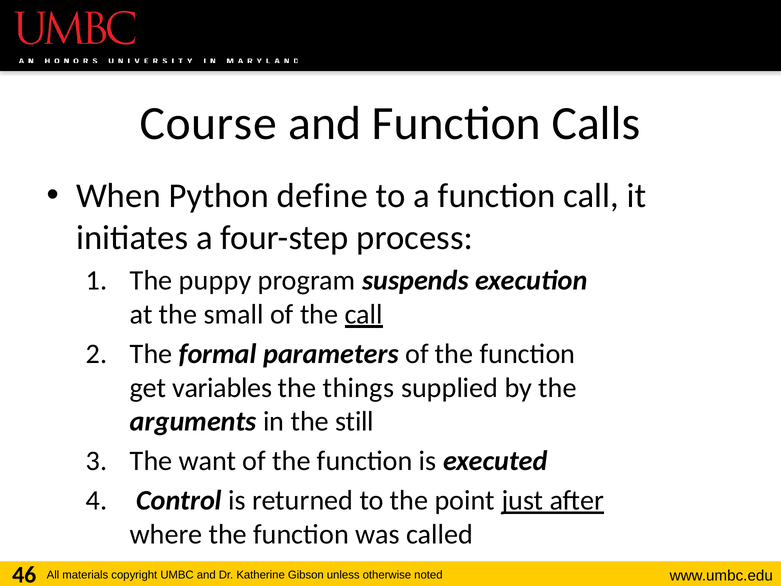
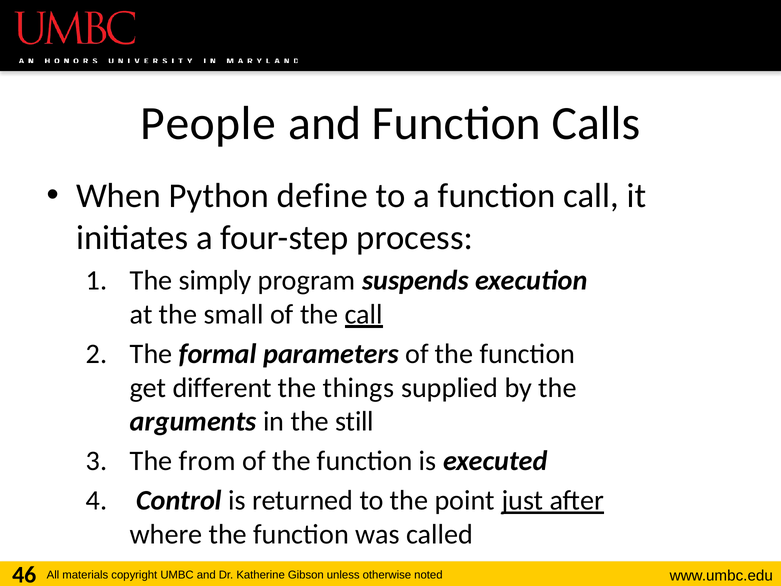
Course: Course -> People (208, 123)
puppy: puppy -> simply (215, 280)
variables: variables -> different (222, 388)
want: want -> from (207, 461)
